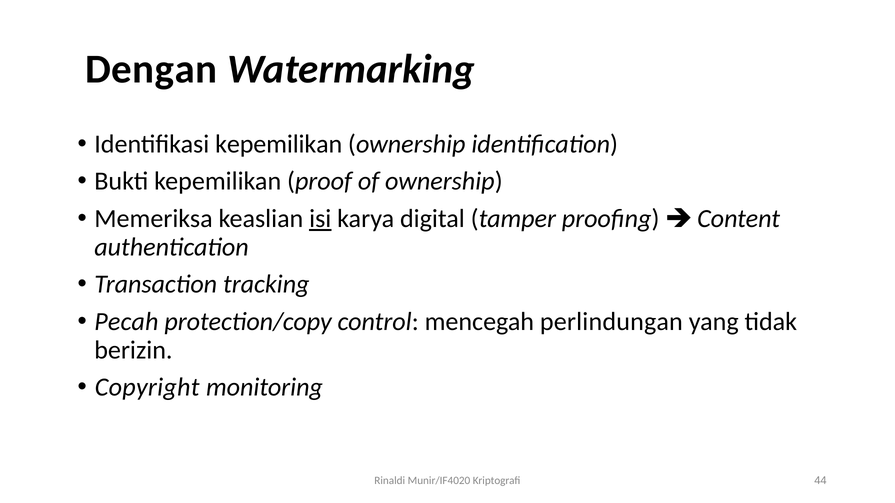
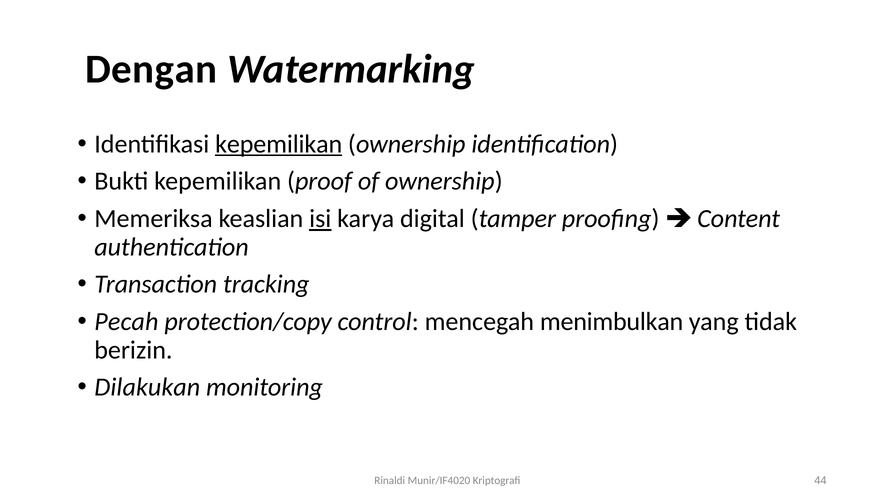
kepemilikan underline: none -> present (279, 144)
perlindungan: perlindungan -> menimbulkan (612, 322)
Copyright: Copyright -> Dilakukan (147, 388)
